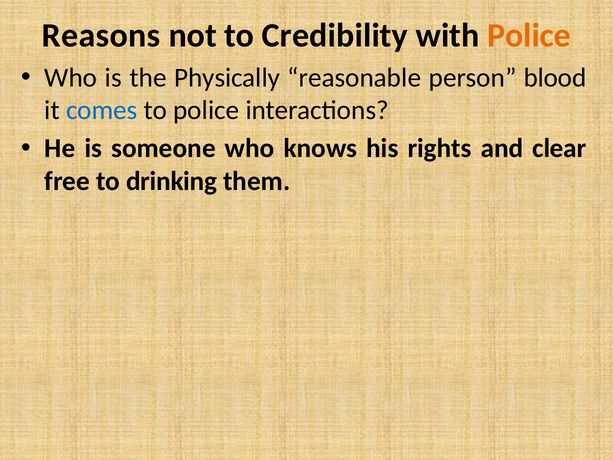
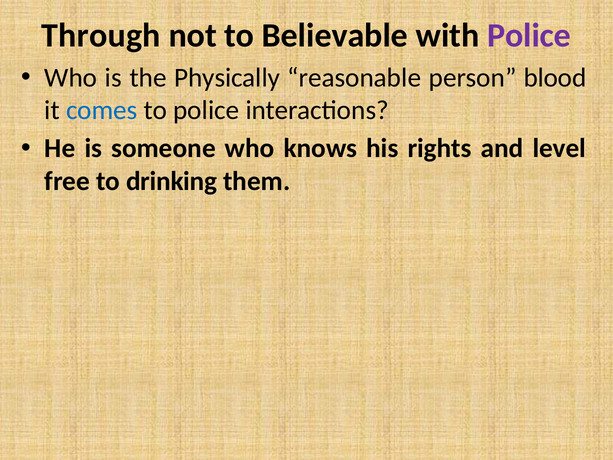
Reasons: Reasons -> Through (101, 36)
Credibility: Credibility -> Believable (335, 36)
Police colour: orange -> purple (529, 36)
clear: clear -> level (559, 148)
